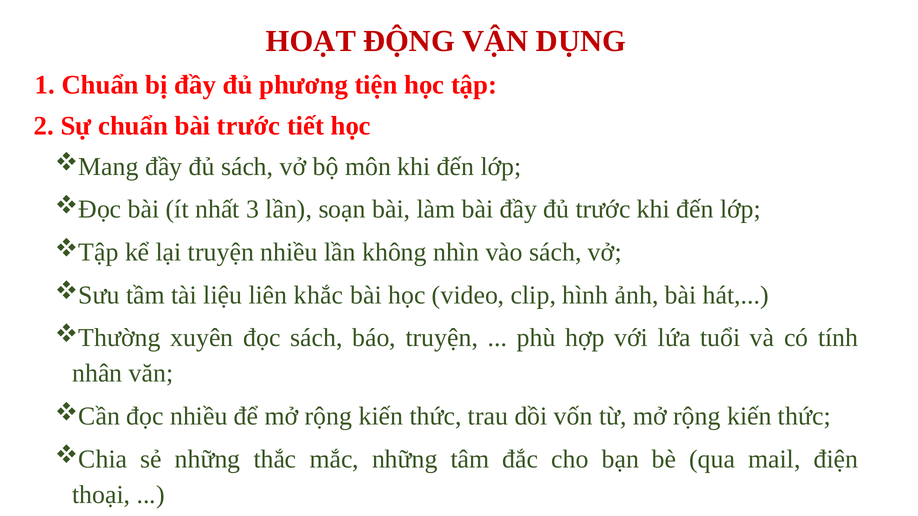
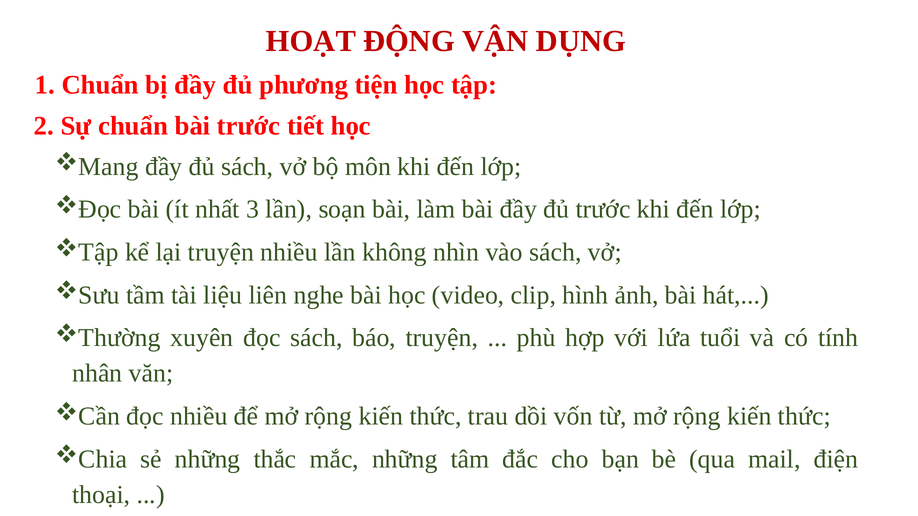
khắc: khắc -> nghe (319, 295)
